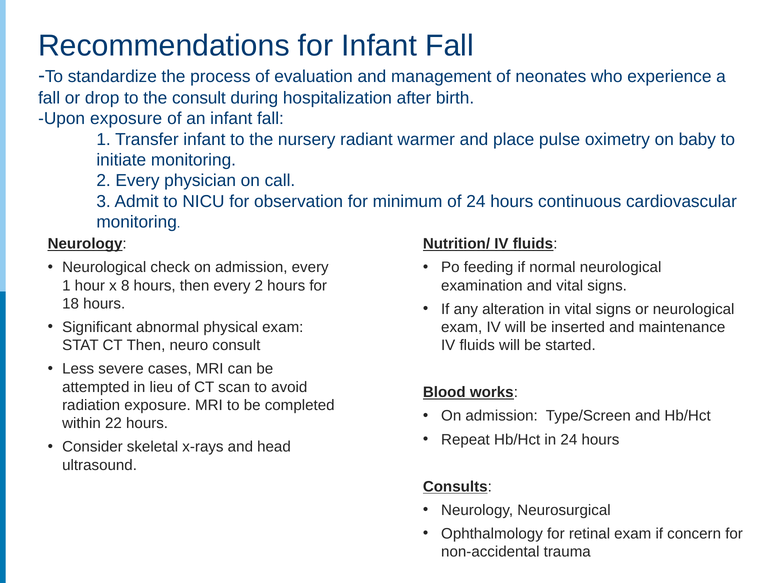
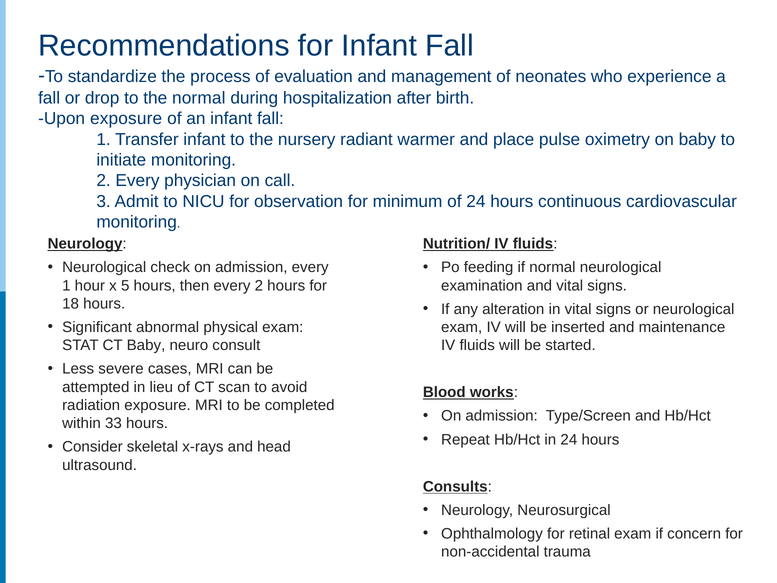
the consult: consult -> normal (199, 98)
8: 8 -> 5 (125, 286)
CT Then: Then -> Baby (146, 345)
22: 22 -> 33 (113, 423)
